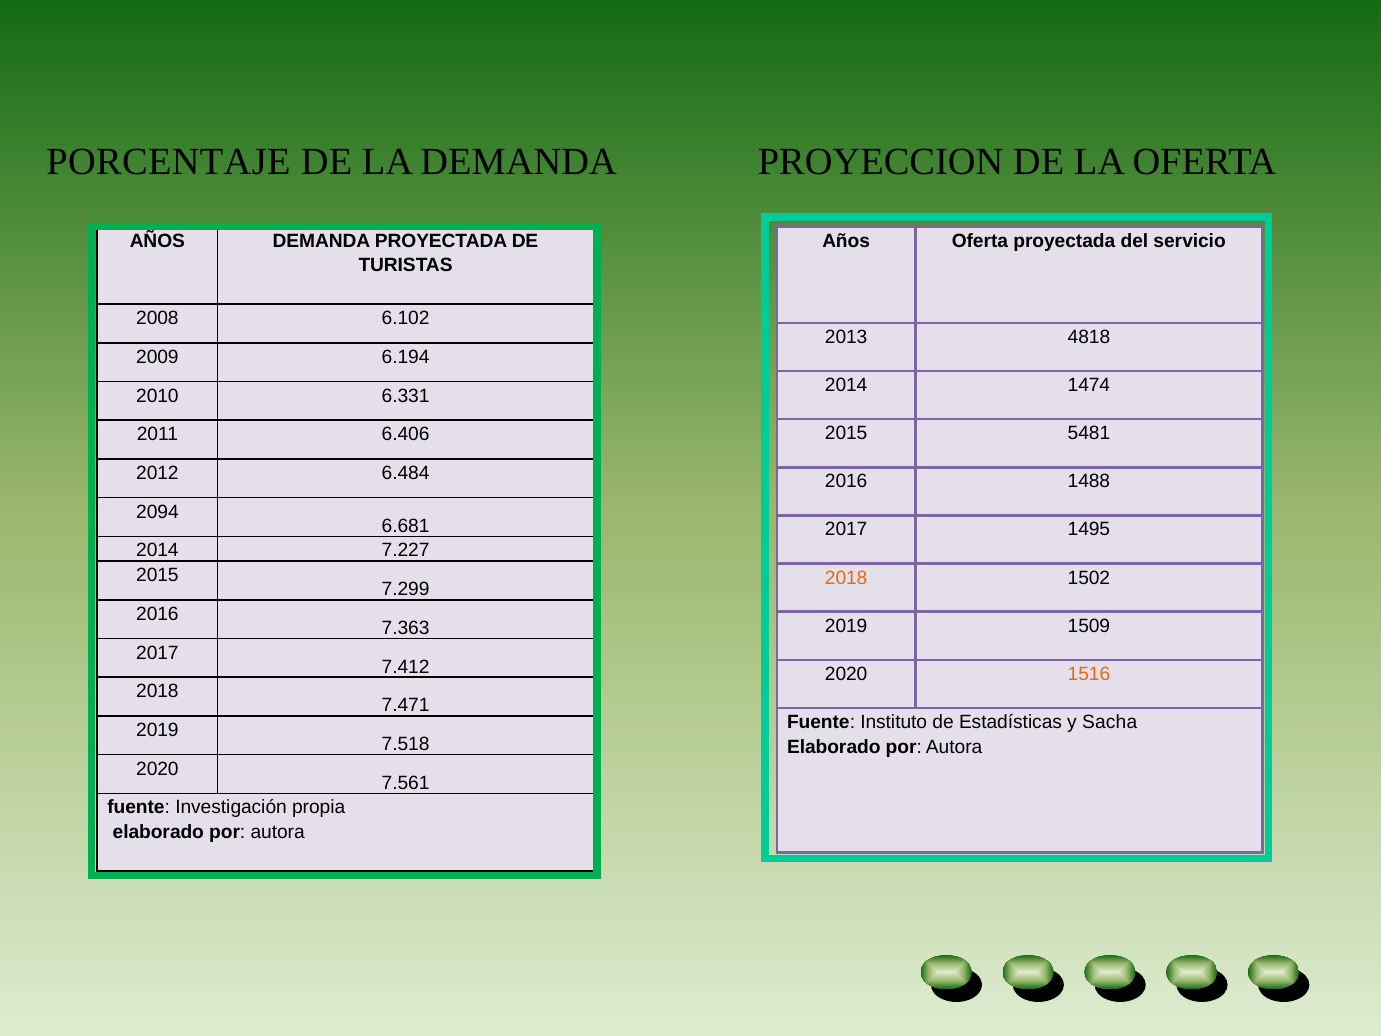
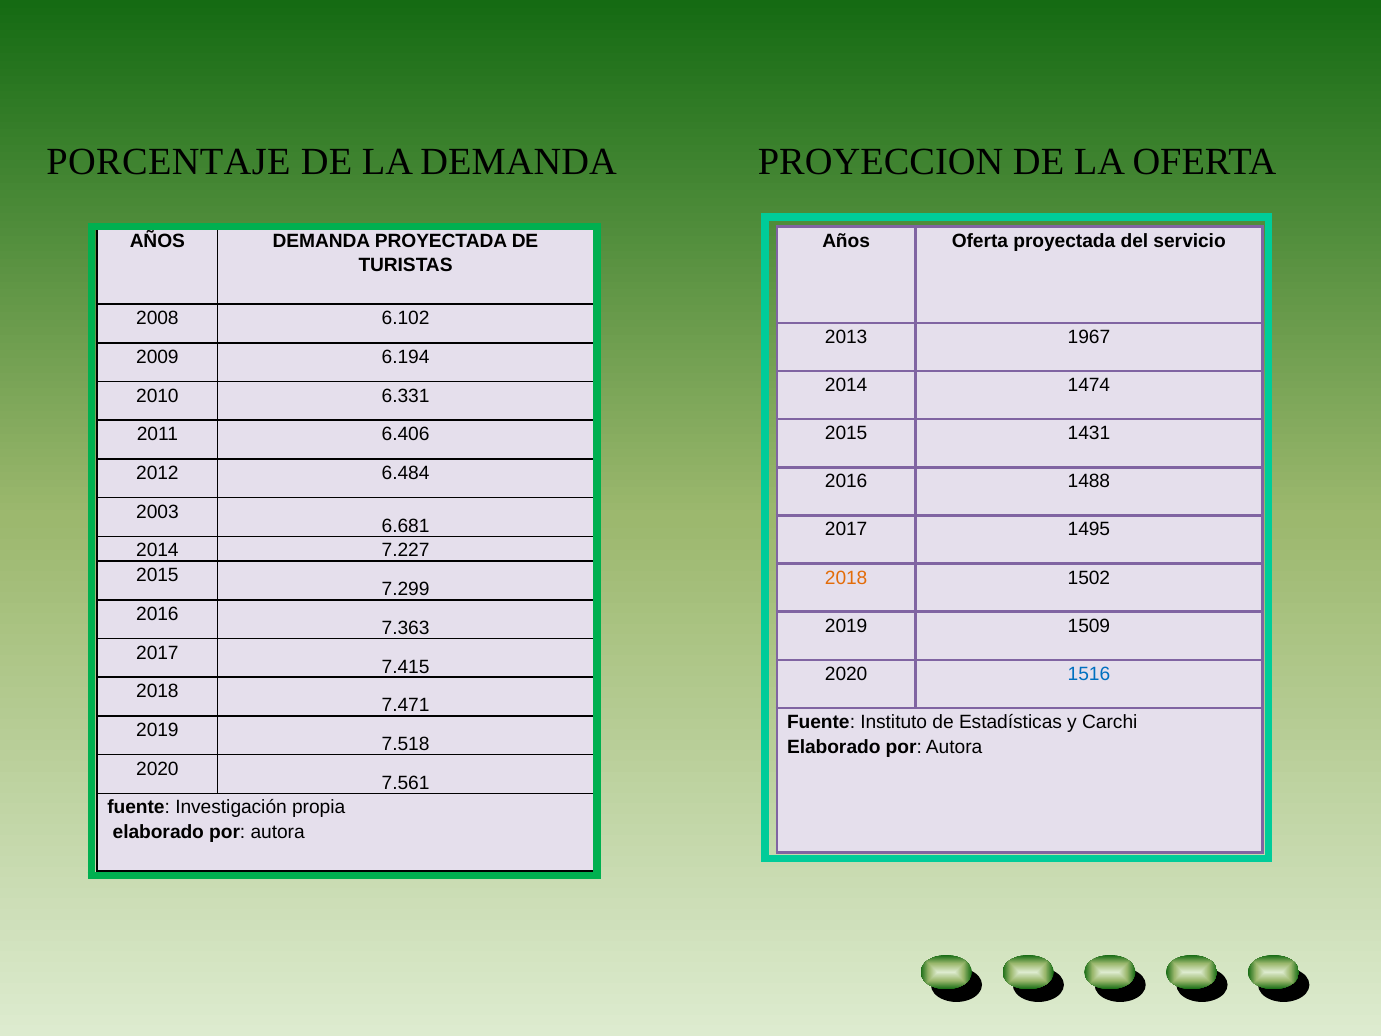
4818: 4818 -> 1967 (1089, 337)
5481: 5481 -> 1431 (1089, 433)
2094: 2094 -> 2003 (157, 512)
7.412: 7.412 -> 7.415 (406, 667)
1516 colour: orange -> blue (1089, 674)
Sacha: Sacha -> Carchi (1110, 722)
